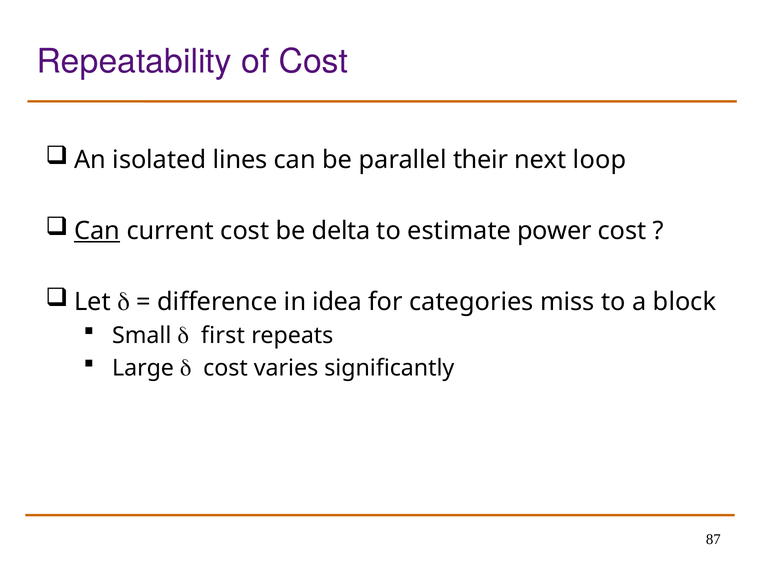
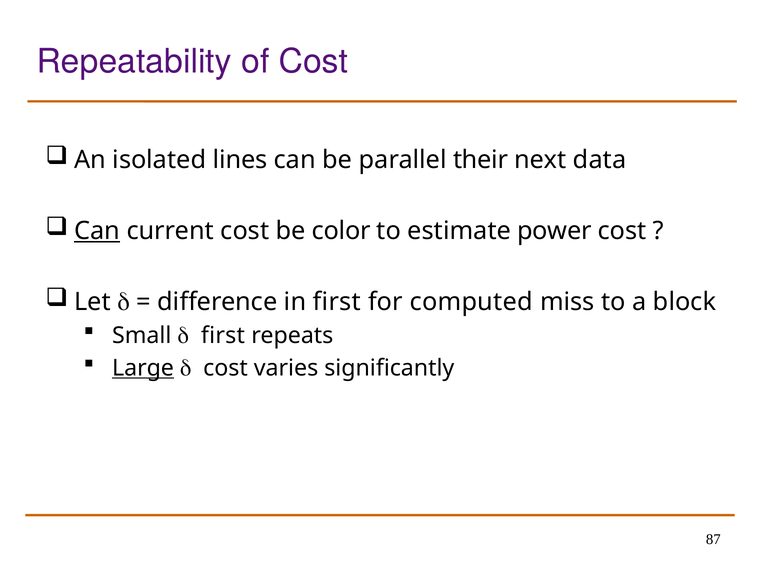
loop: loop -> data (600, 160)
delta: delta -> color (341, 231)
in idea: idea -> first (337, 302)
categories: categories -> computed (471, 302)
Large underline: none -> present (143, 368)
